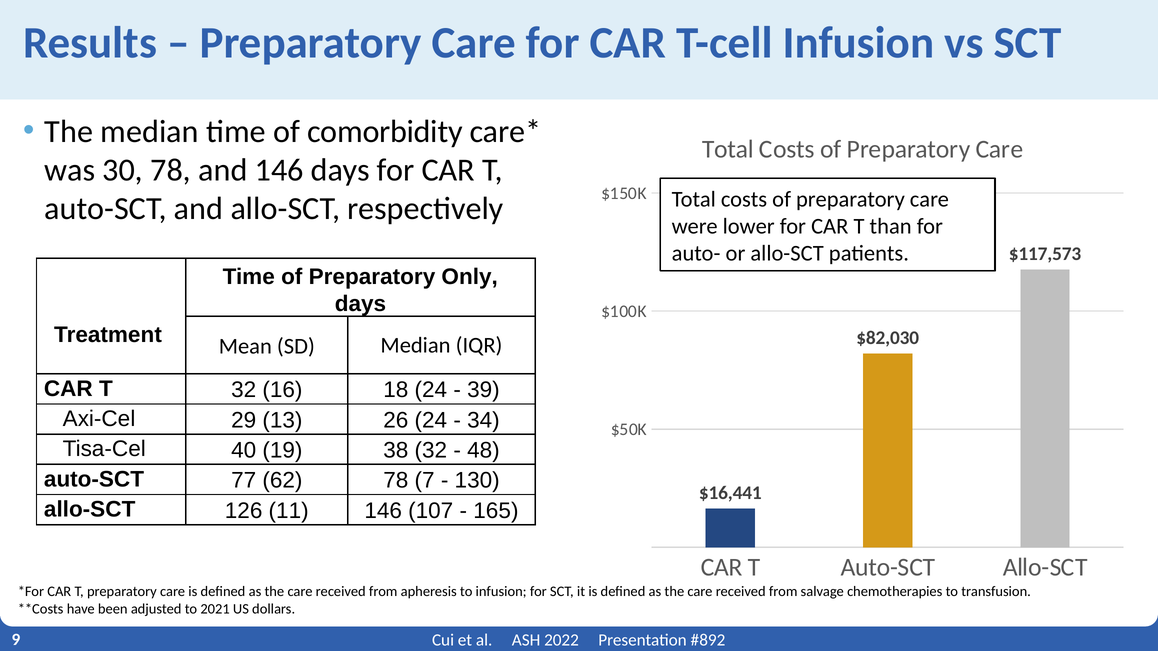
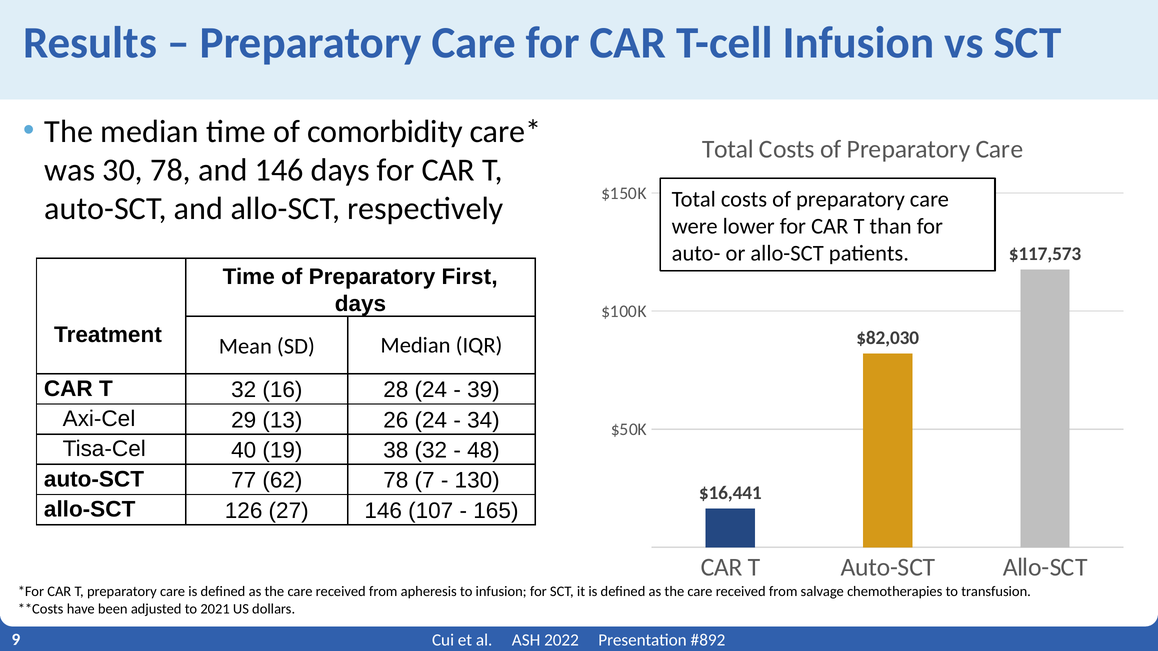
Only: Only -> First (470, 277)
18: 18 -> 28 (396, 390)
11: 11 -> 27 (289, 511)
